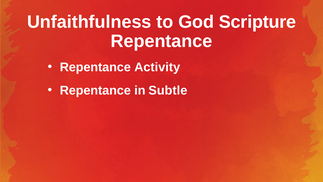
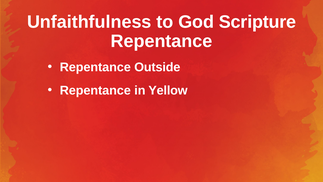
Activity: Activity -> Outside (157, 67)
Subtle: Subtle -> Yellow (168, 90)
